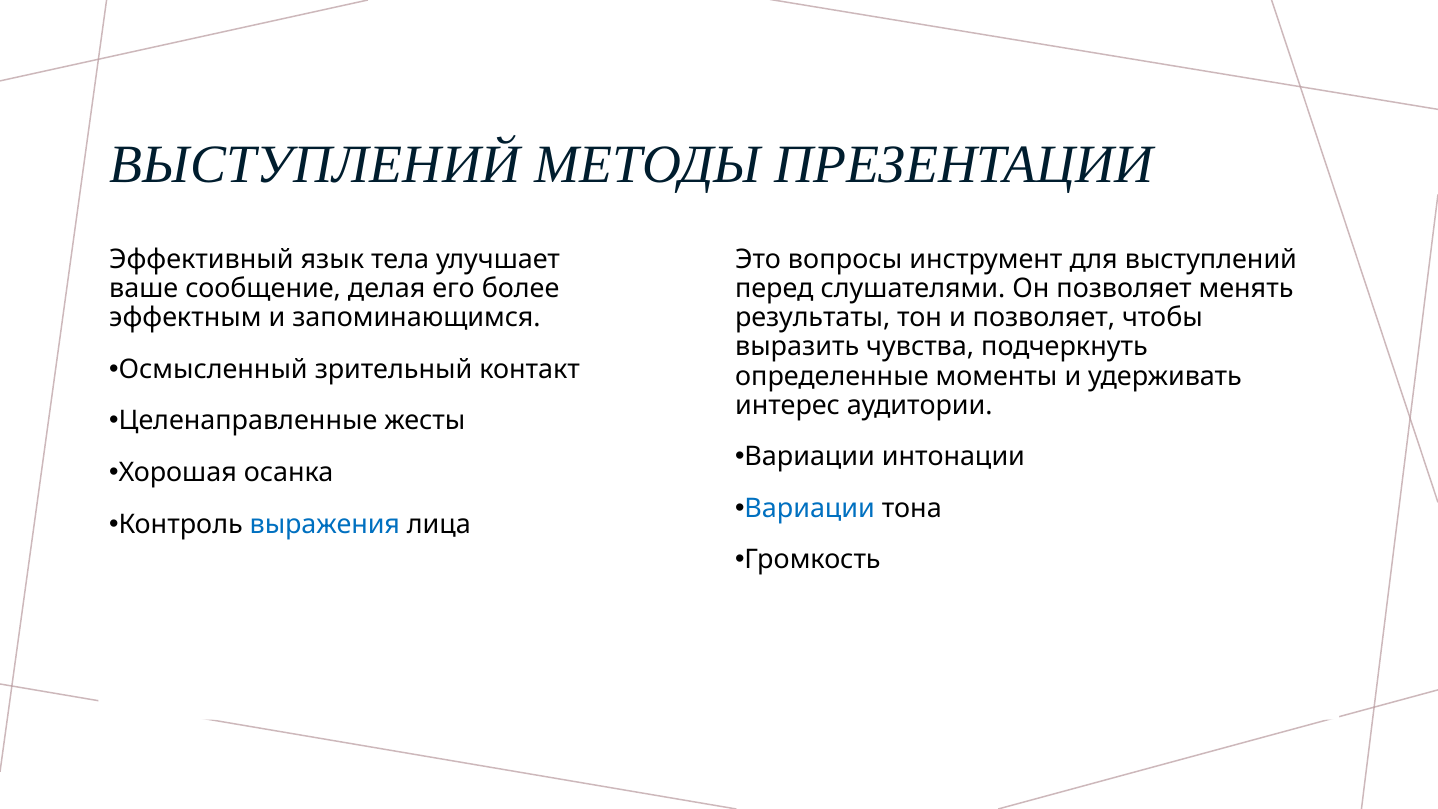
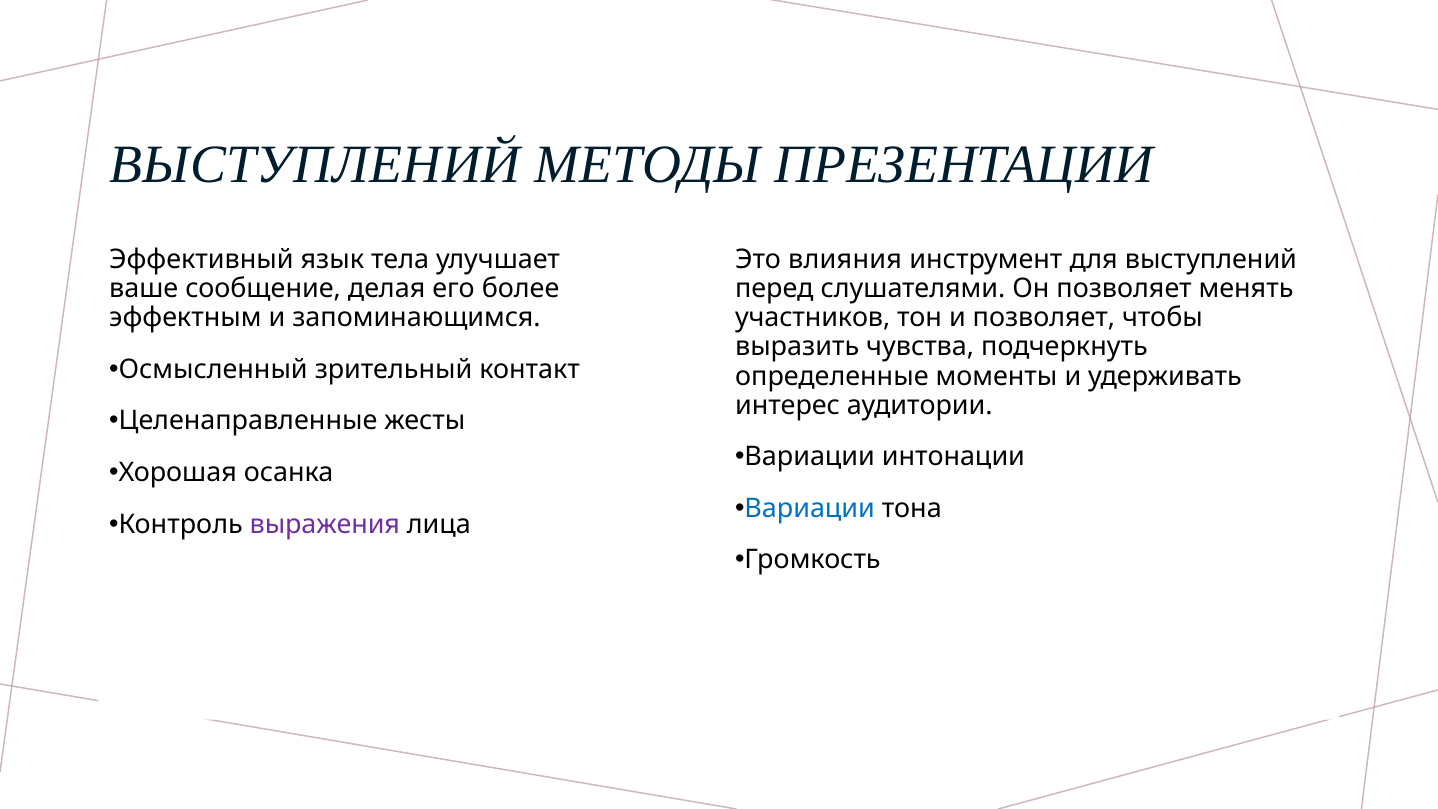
вопросы: вопросы -> влияния (845, 260)
результаты: результаты -> участников (813, 318)
выражения colour: blue -> purple (325, 524)
